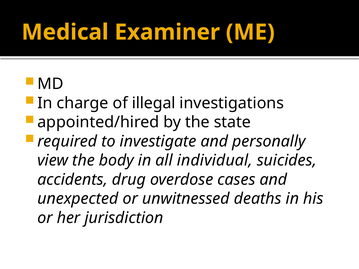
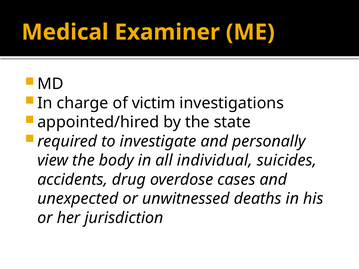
illegal: illegal -> victim (154, 103)
